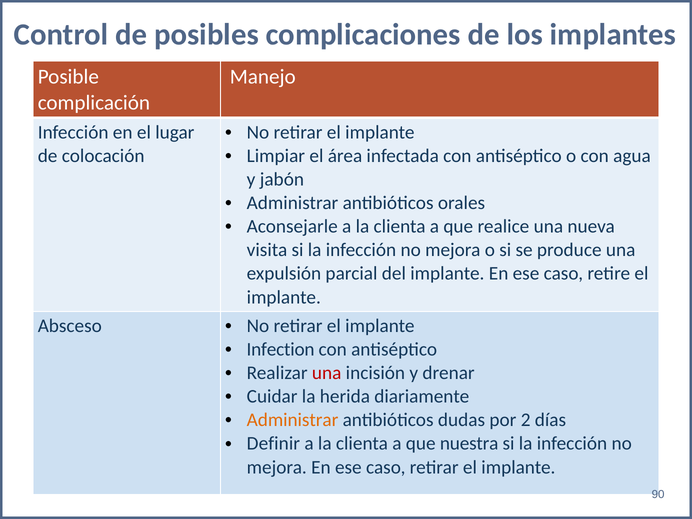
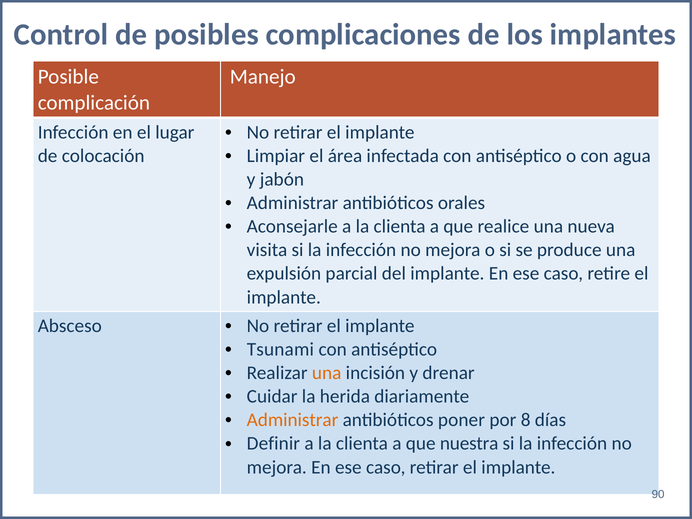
Infection: Infection -> Tsunami (280, 349)
una colour: red -> orange (327, 373)
dudas: dudas -> poner (461, 420)
2: 2 -> 8 (526, 420)
